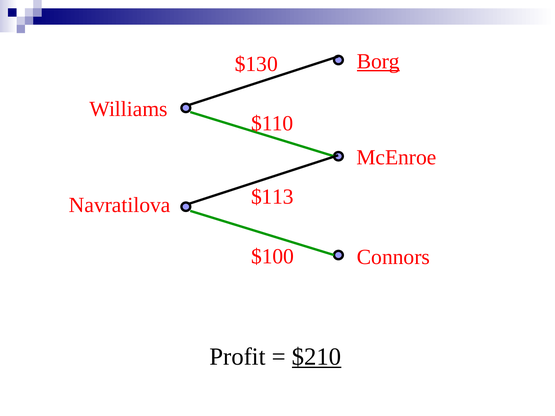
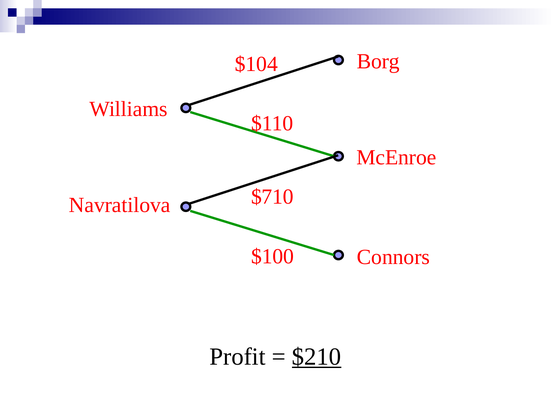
Borg underline: present -> none (378, 61)
$130: $130 -> $104 (256, 64)
$113: $113 -> $710 (272, 197)
